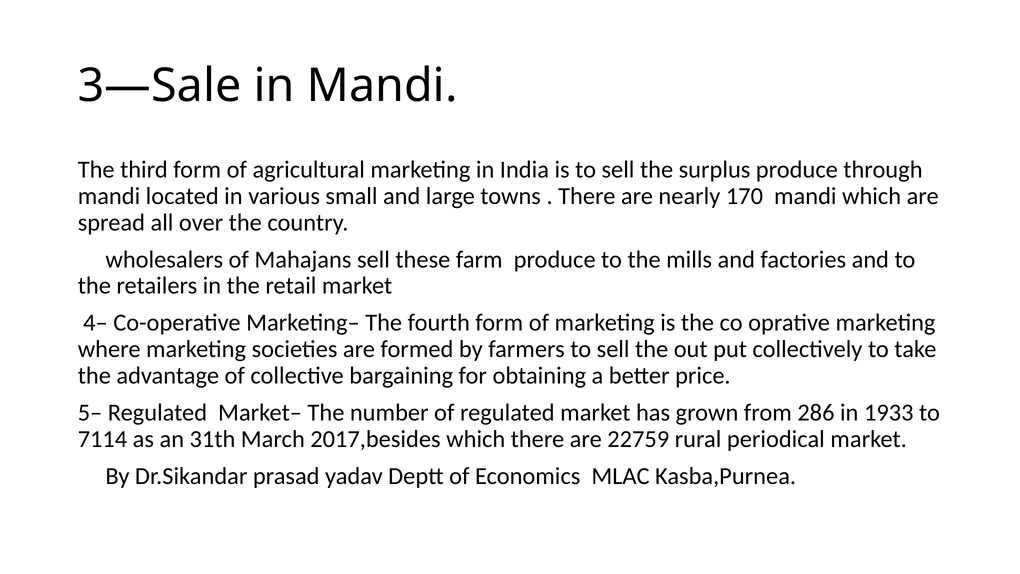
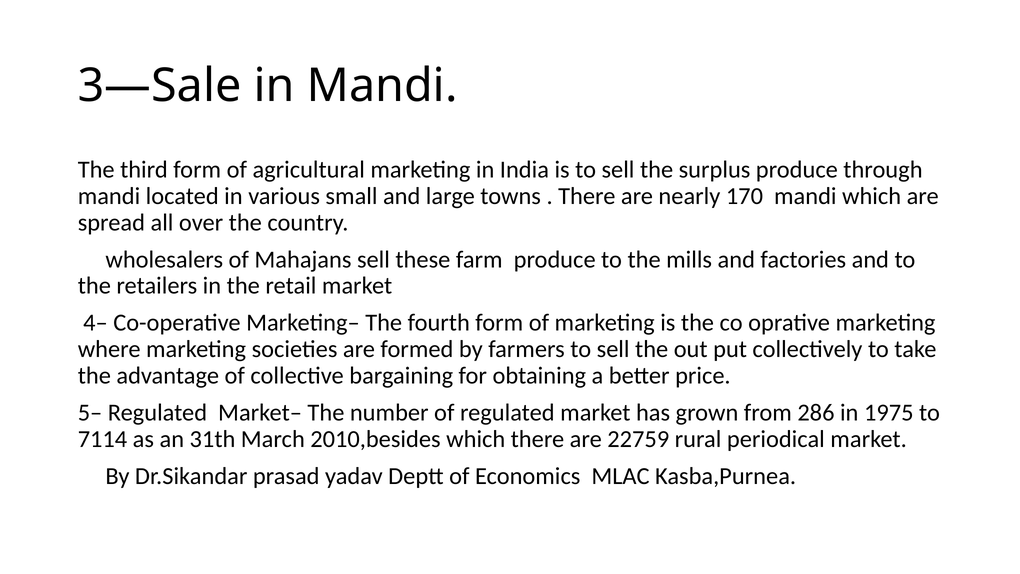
1933: 1933 -> 1975 (889, 413)
2017,besides: 2017,besides -> 2010,besides (375, 439)
